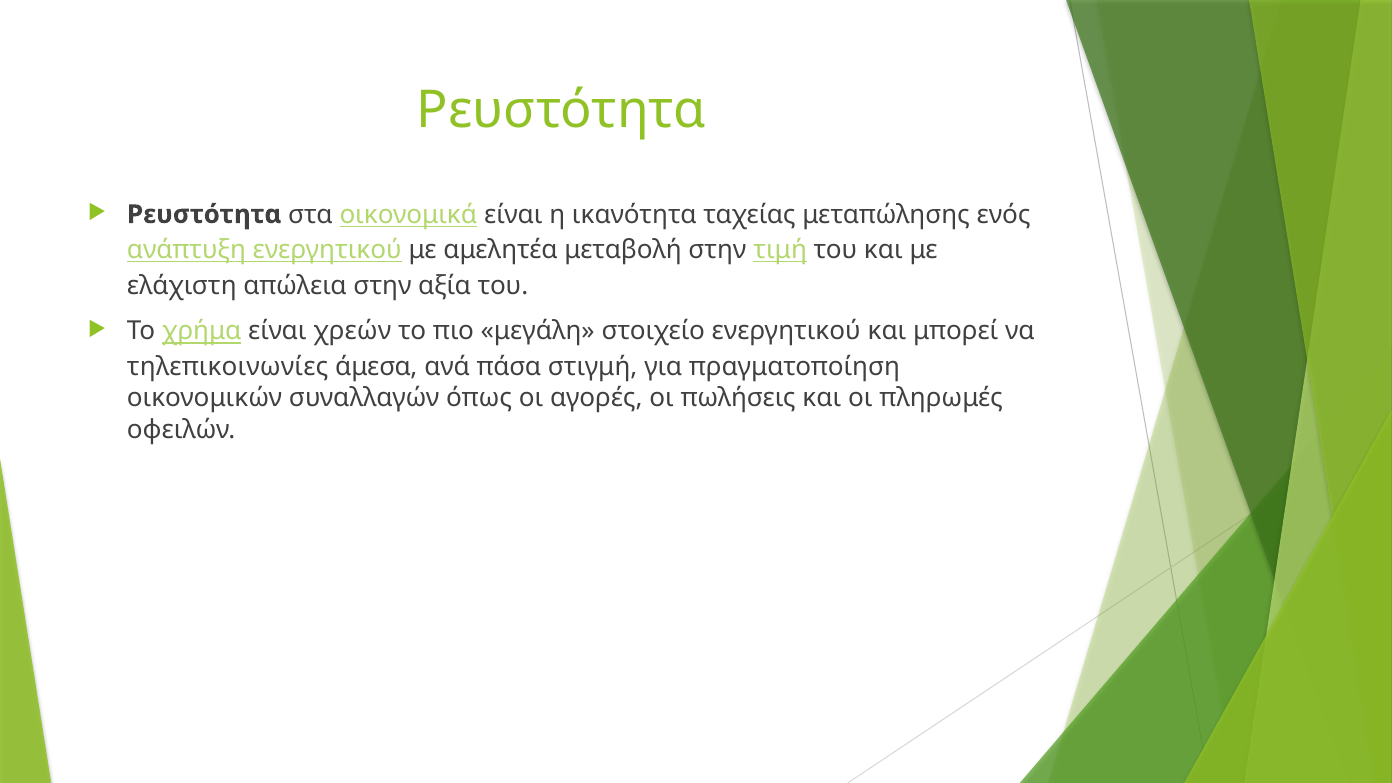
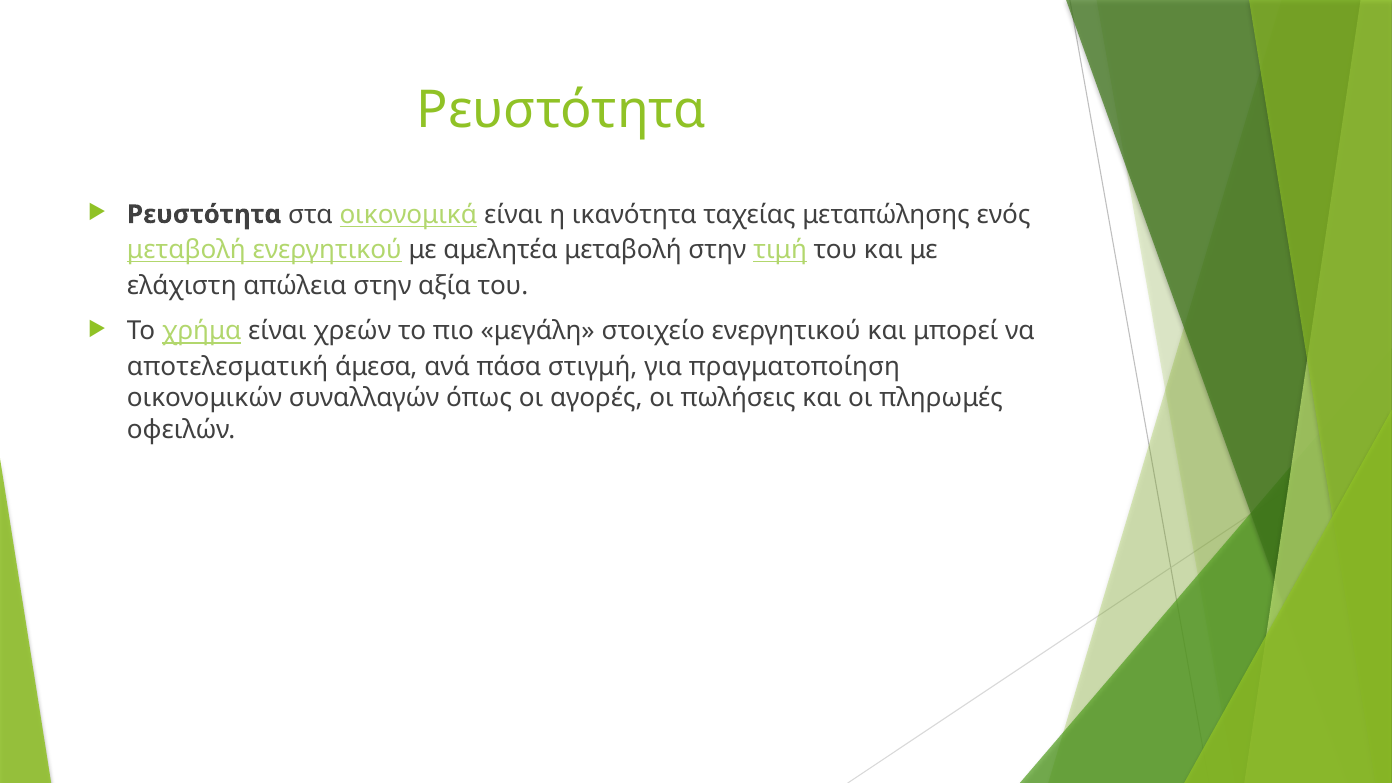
ανάπτυξη: ανάπτυξη -> μεταβολή (186, 250)
τηλεπικοινωνίες: τηλεπικοινωνίες -> αποτελεσματική (228, 367)
